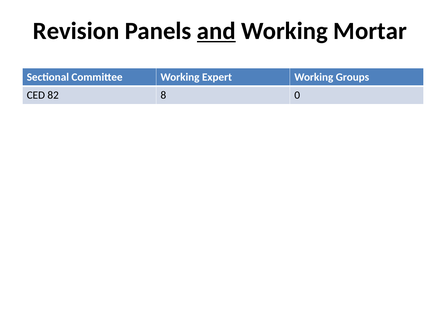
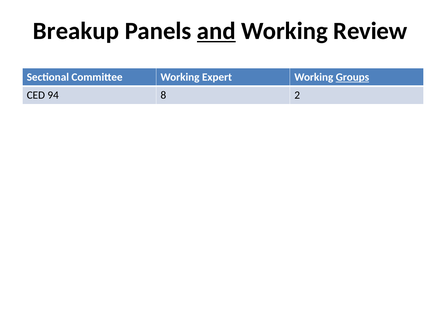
Revision: Revision -> Breakup (76, 31)
Mortar: Mortar -> Review (370, 31)
Groups underline: none -> present (352, 77)
82: 82 -> 94 (53, 95)
0: 0 -> 2 (297, 95)
